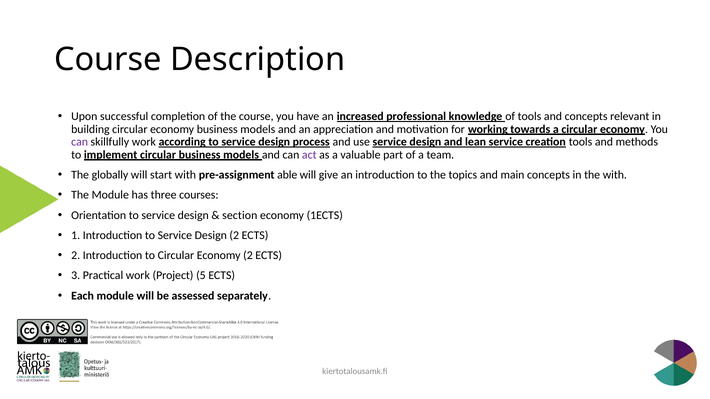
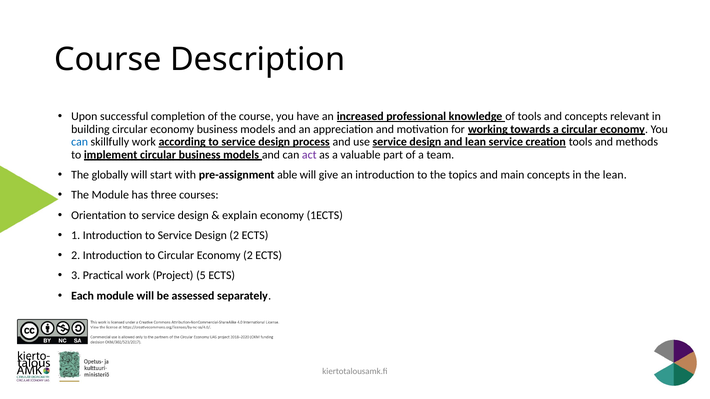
can colour: purple -> blue (80, 142)
the with: with -> lean (615, 175)
section: section -> explain (240, 215)
